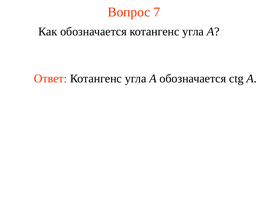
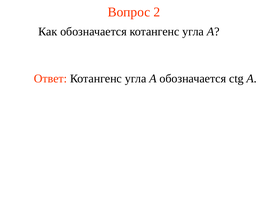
7: 7 -> 2 (157, 12)
